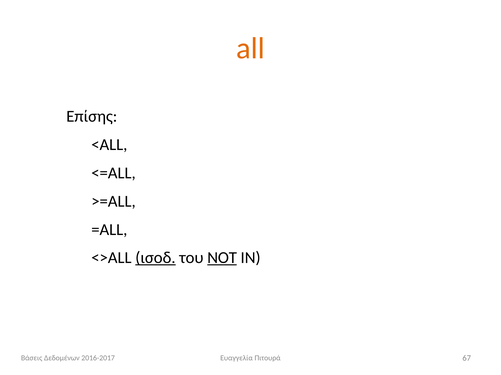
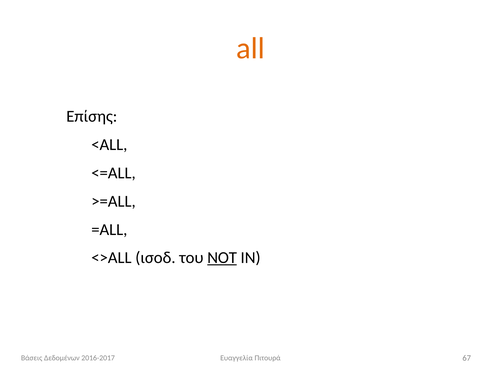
ισοδ underline: present -> none (155, 258)
